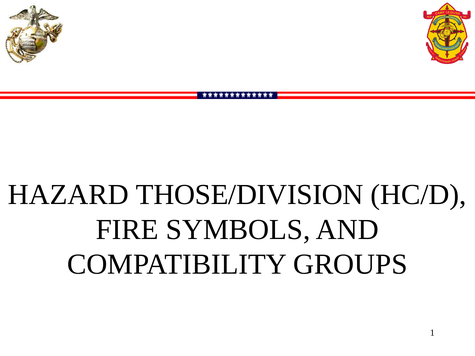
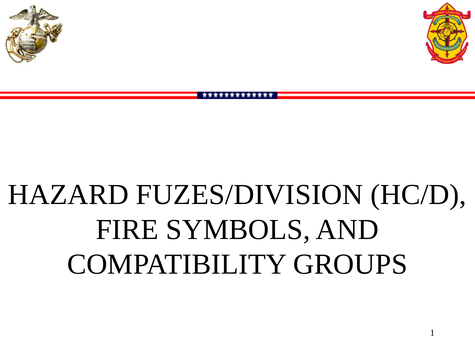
THOSE/DIVISION: THOSE/DIVISION -> FUZES/DIVISION (250, 195)
